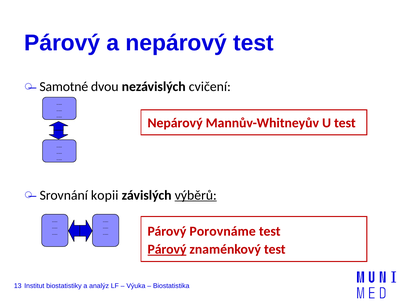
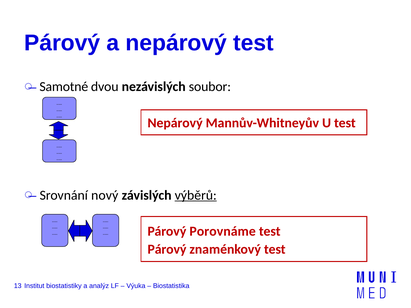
cvičení: cvičení -> soubor (210, 87)
kopii: kopii -> nový (105, 195)
Párový underline: present -> none (167, 249)
